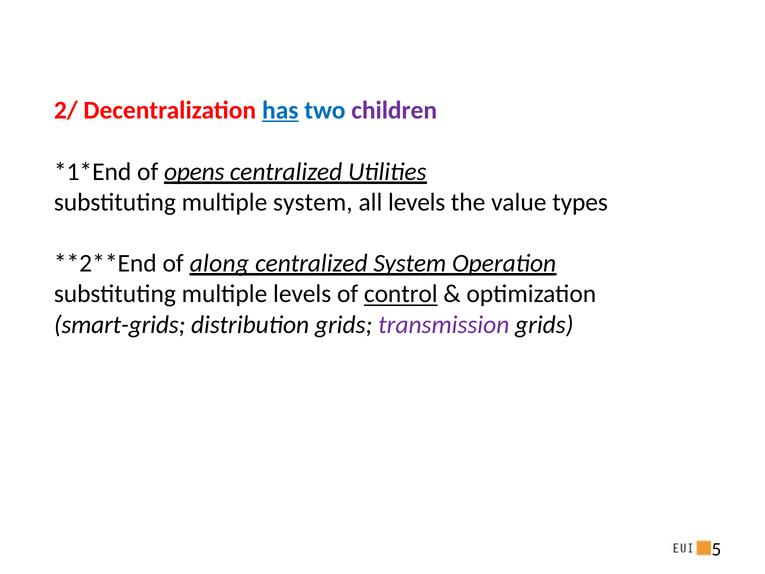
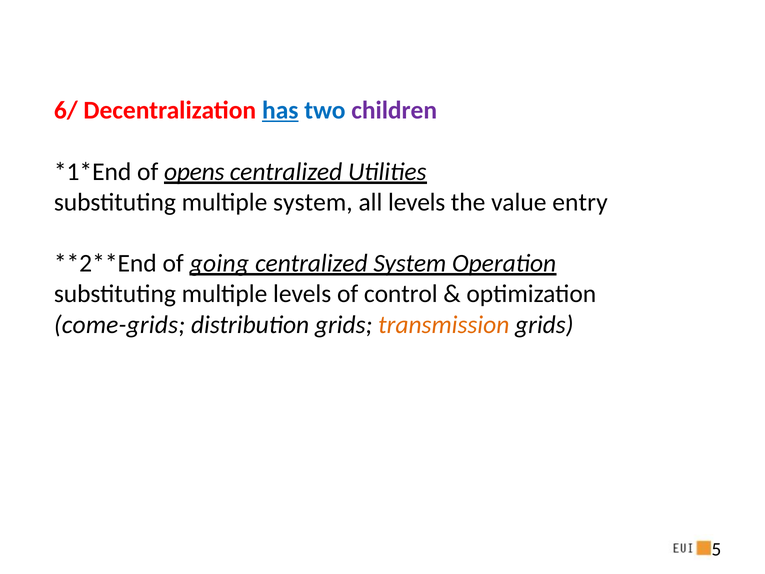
2/: 2/ -> 6/ (66, 110)
types: types -> entry (580, 202)
along: along -> going (219, 263)
control underline: present -> none (401, 294)
smart-grids: smart-grids -> come-grids (119, 325)
transmission colour: purple -> orange (444, 325)
